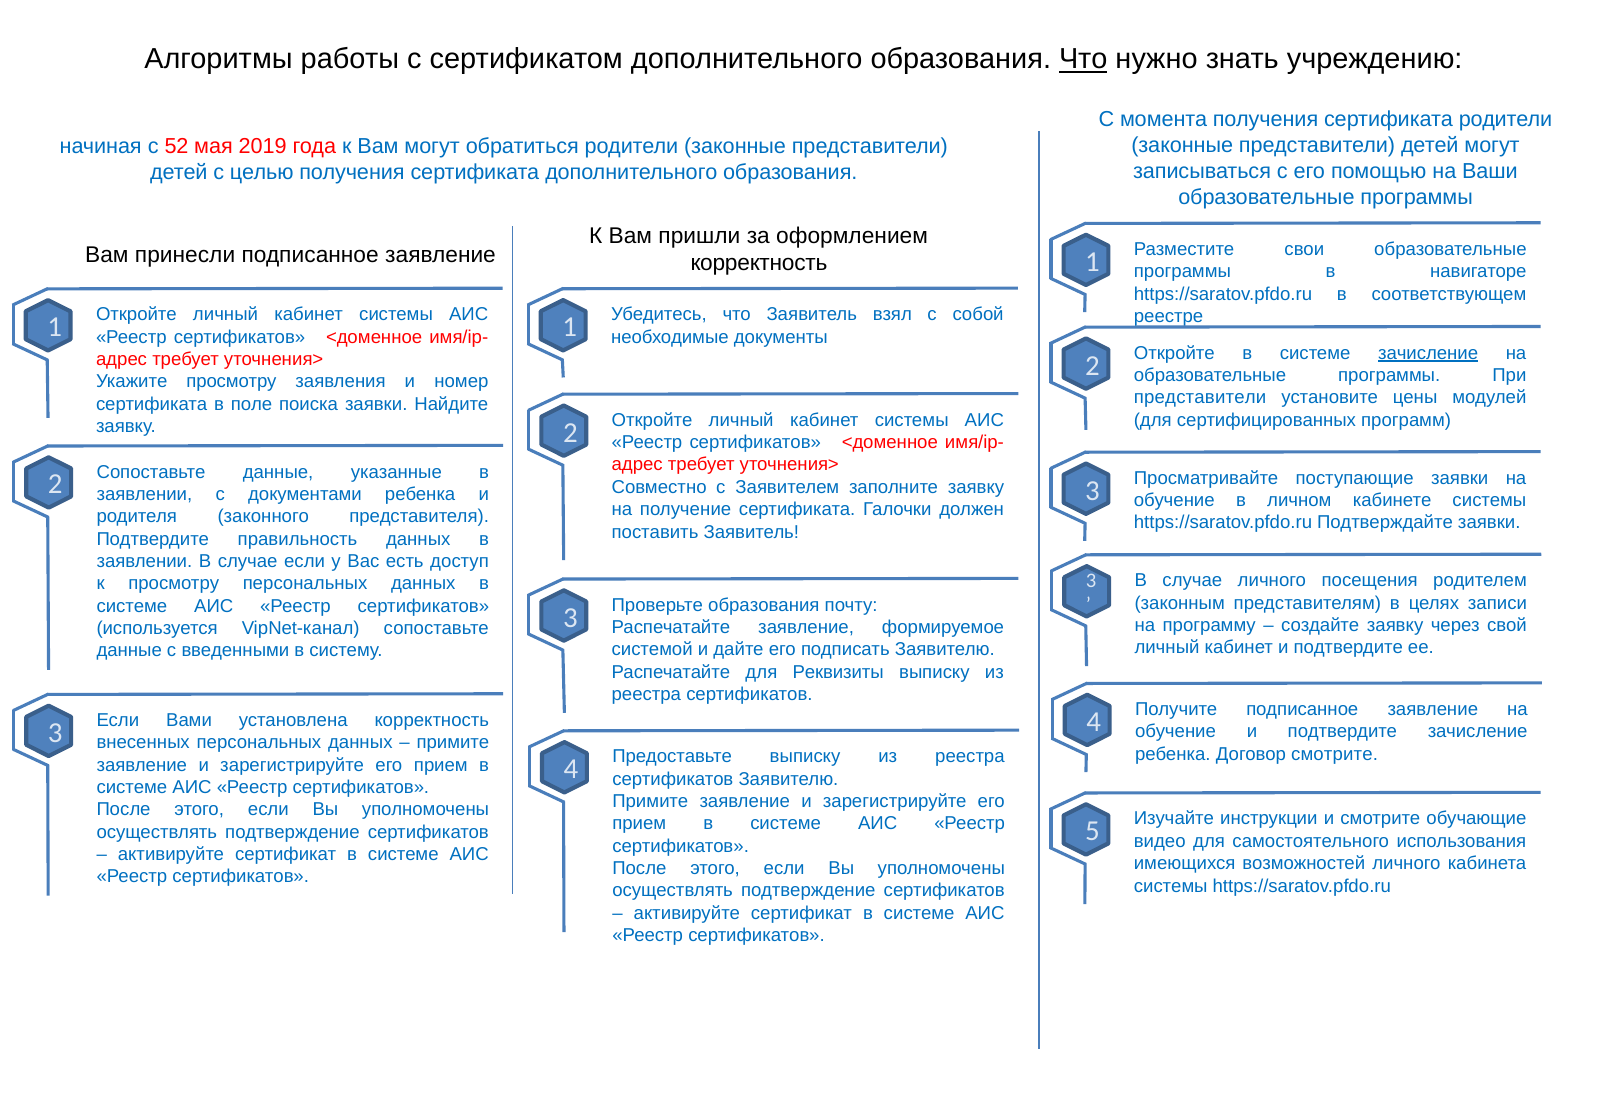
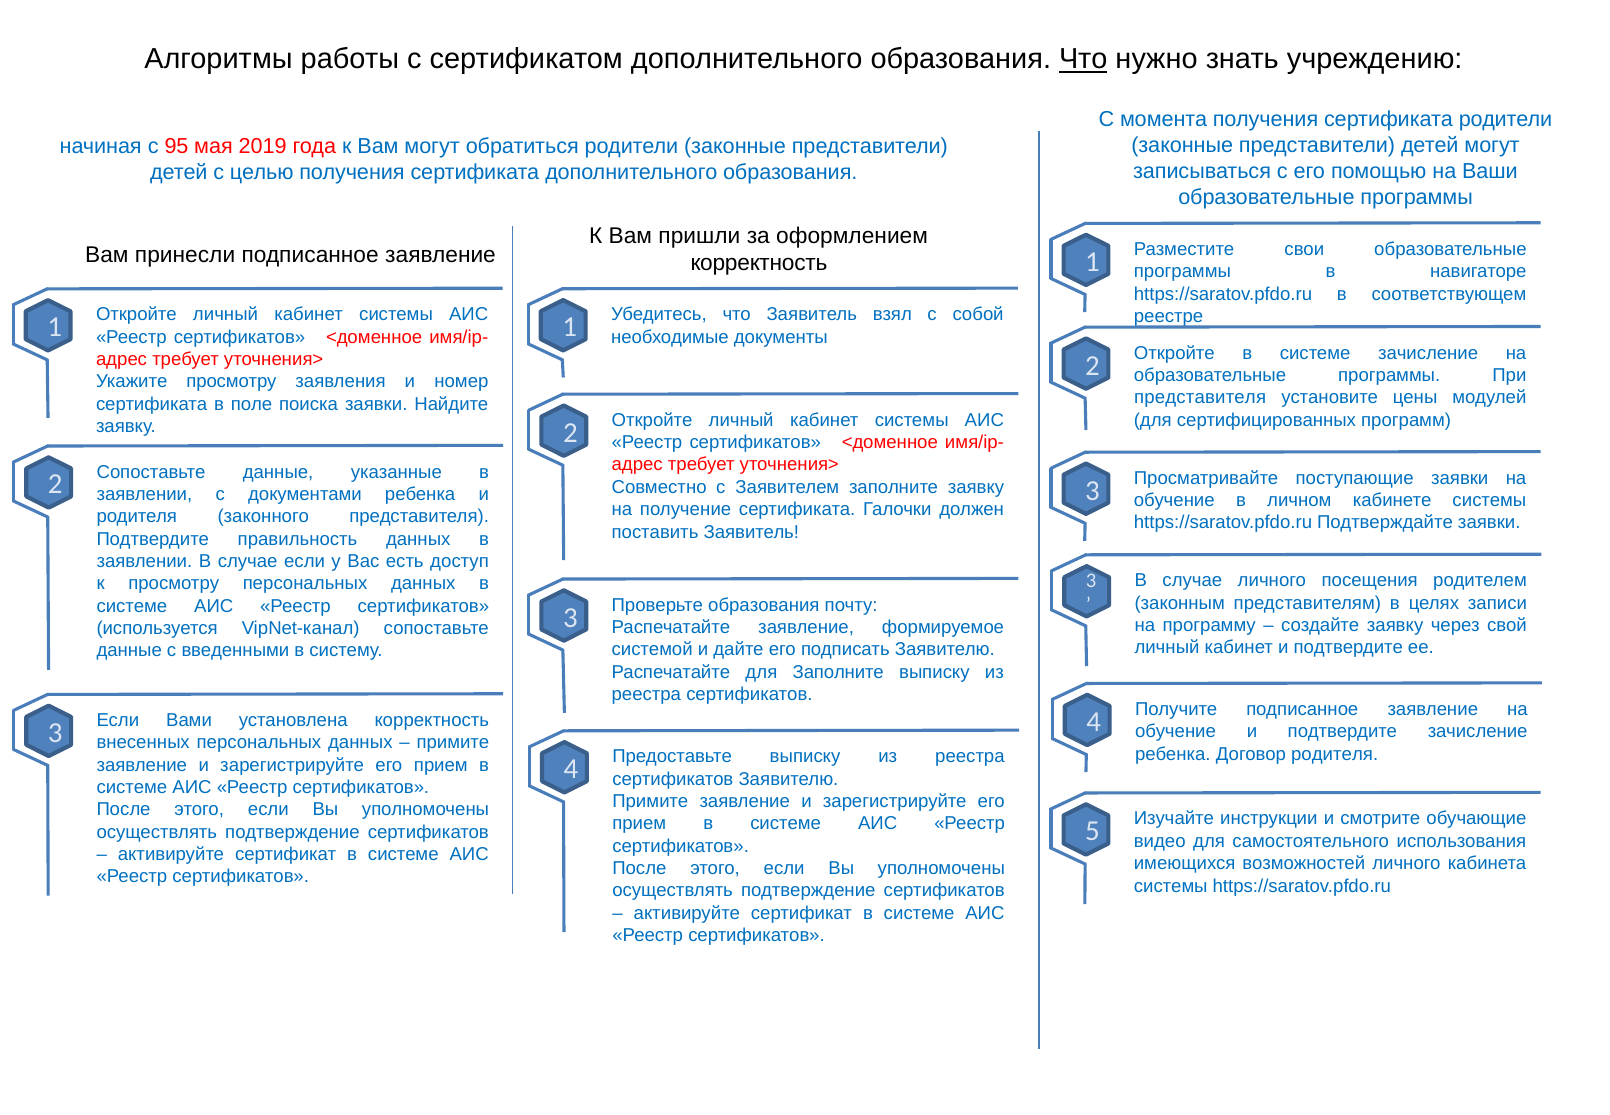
52: 52 -> 95 (177, 146)
зачисление underline: present -> none (1428, 353)
представители: представители -> представителя (1200, 398)
для Реквизиты: Реквизиты -> Заполните (838, 672)
Договор смотрите: смотрите -> родителя (1335, 754)
